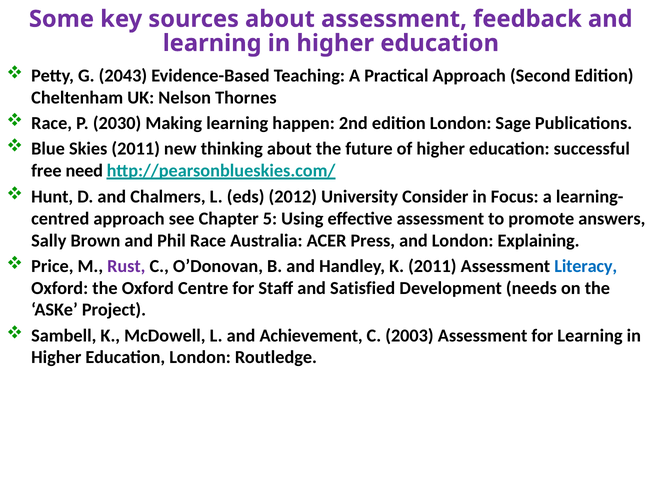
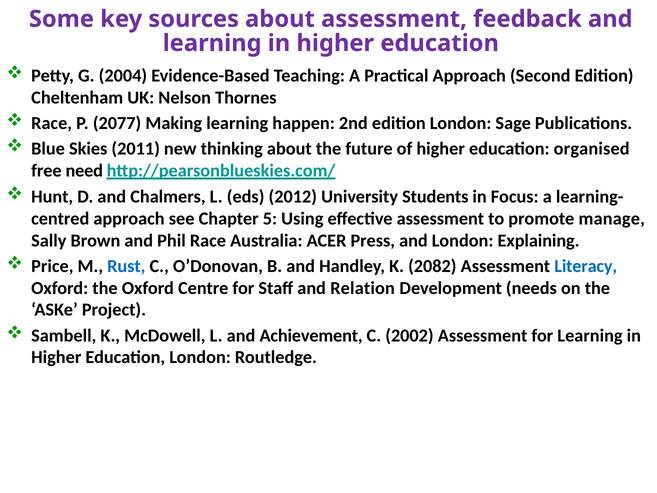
2043: 2043 -> 2004 (123, 76)
2030: 2030 -> 2077 (117, 123)
successful: successful -> organised (592, 149)
Consider: Consider -> Students (435, 197)
answers: answers -> manage (612, 218)
Rust colour: purple -> blue (126, 266)
K 2011: 2011 -> 2082 (432, 266)
Satisfied: Satisfied -> Relation (363, 288)
2003: 2003 -> 2002 (409, 335)
